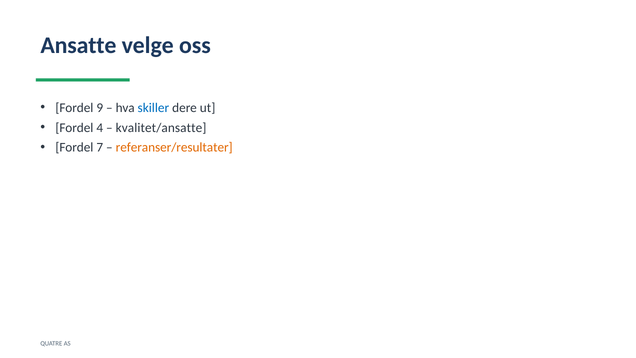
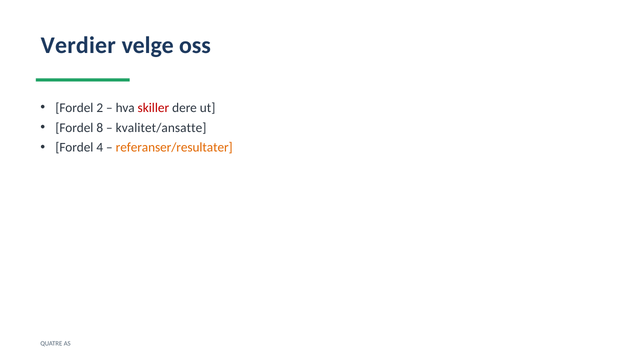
Ansatte: Ansatte -> Verdier (78, 45)
9: 9 -> 2 (100, 108)
skiller colour: blue -> red (153, 108)
4: 4 -> 8 (100, 128)
7: 7 -> 4 (100, 147)
